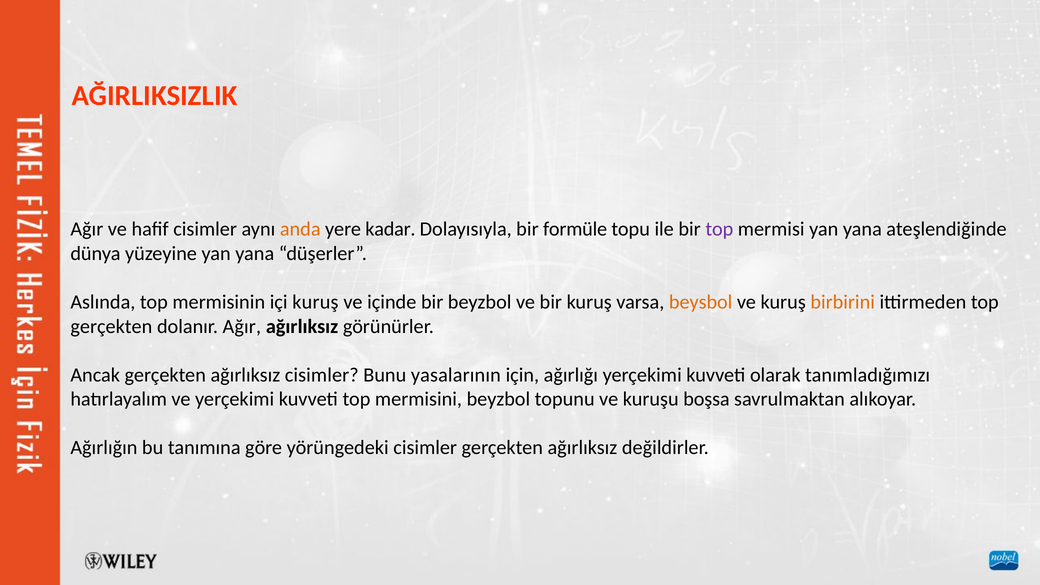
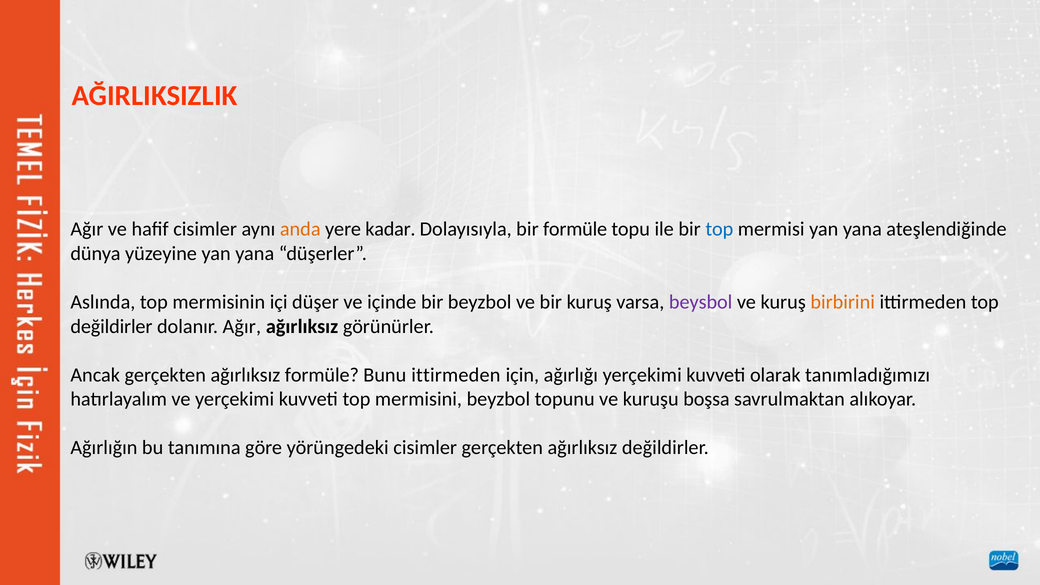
top colour: purple -> blue (719, 229)
içi kuruş: kuruş -> düşer (315, 302)
beysbol colour: orange -> purple (701, 302)
gerçekten: gerçekten -> değildirler (111, 326)
ağırlıksız cisimler: cisimler -> formüle (322, 375)
Bunu yasalarının: yasalarının -> ittirmeden (456, 375)
